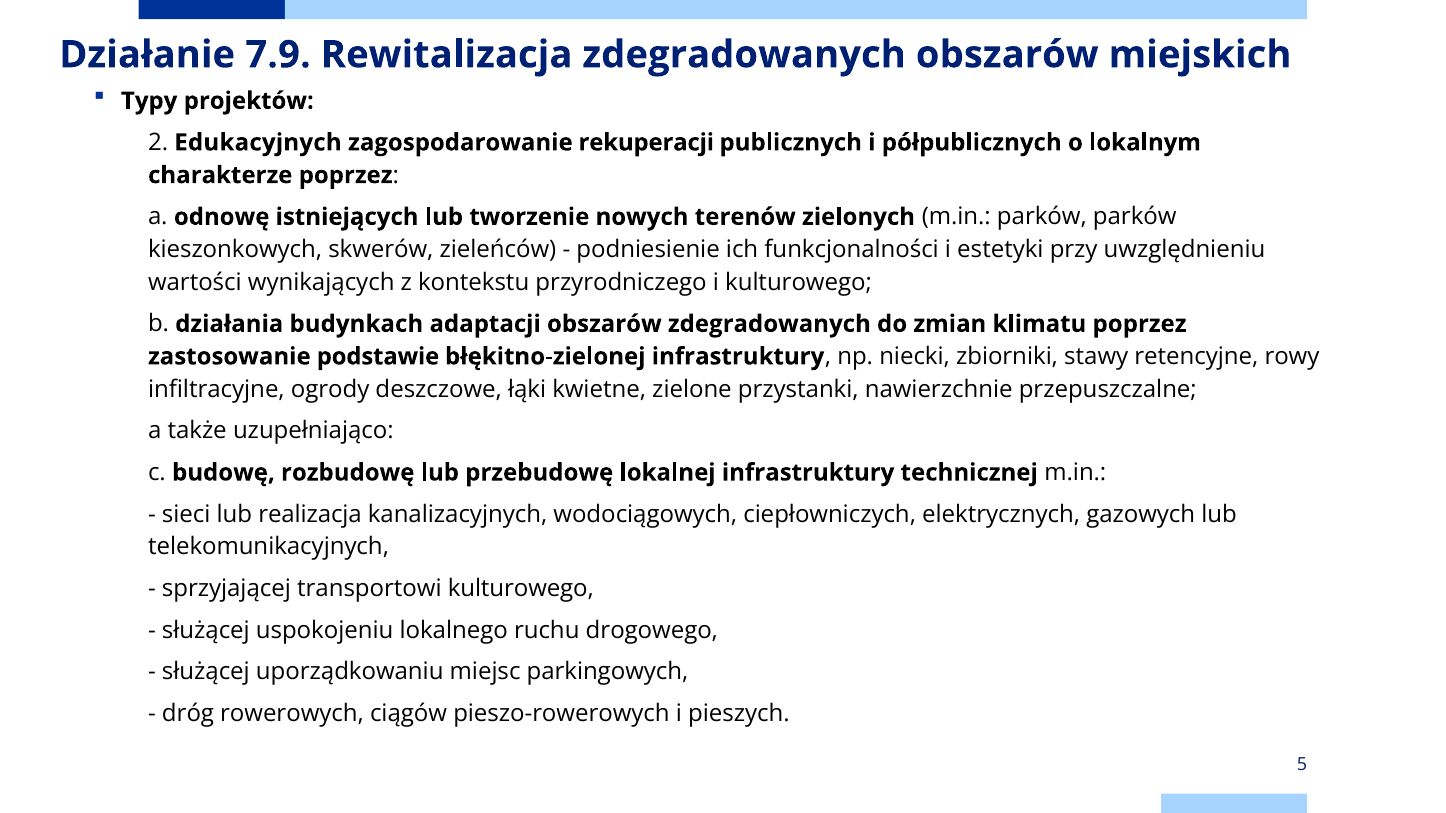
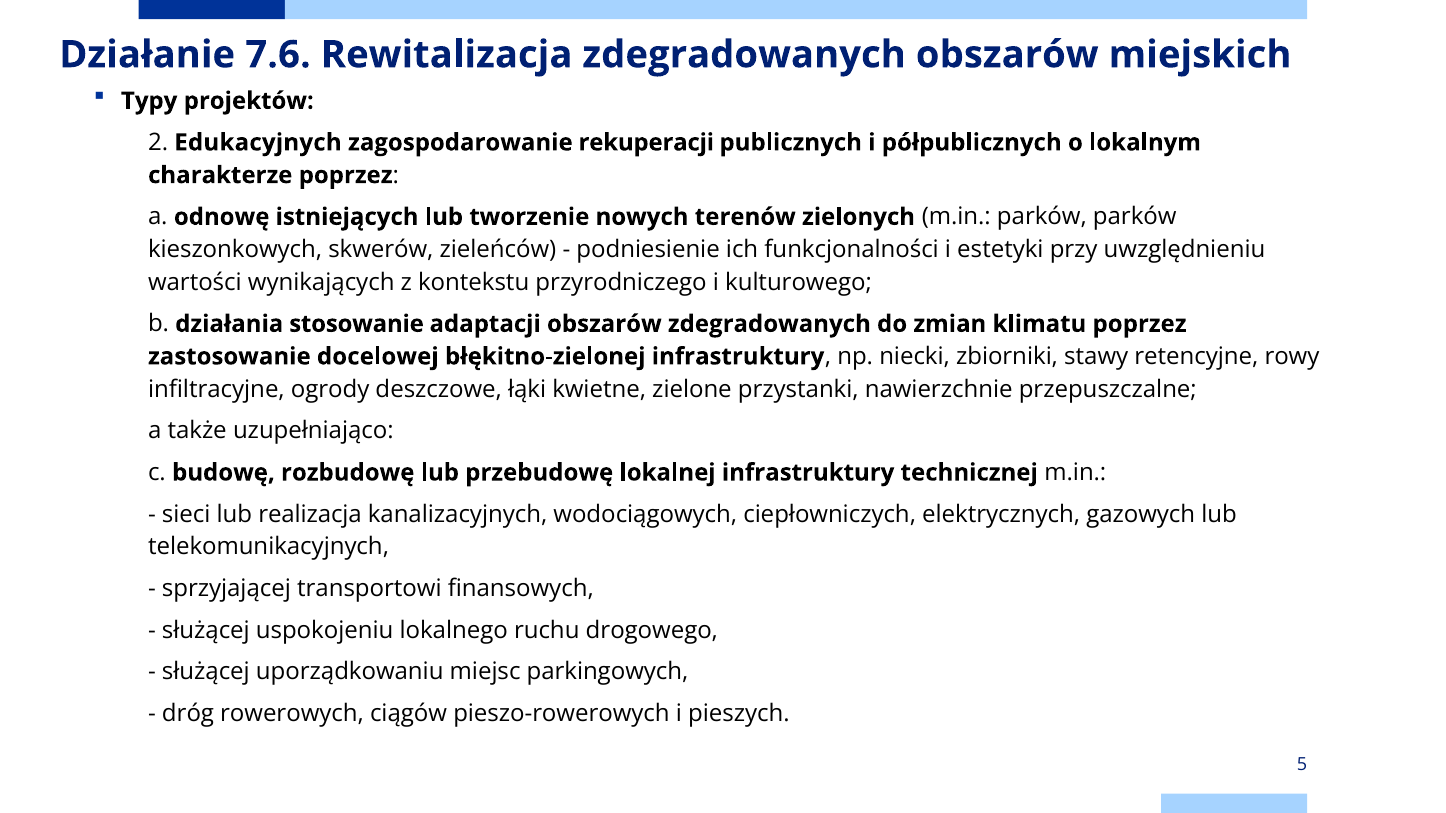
7.9: 7.9 -> 7.6 (278, 55)
budynkach: budynkach -> stosowanie (356, 324)
podstawie: podstawie -> docelowej (378, 357)
transportowi kulturowego: kulturowego -> finansowych (521, 589)
